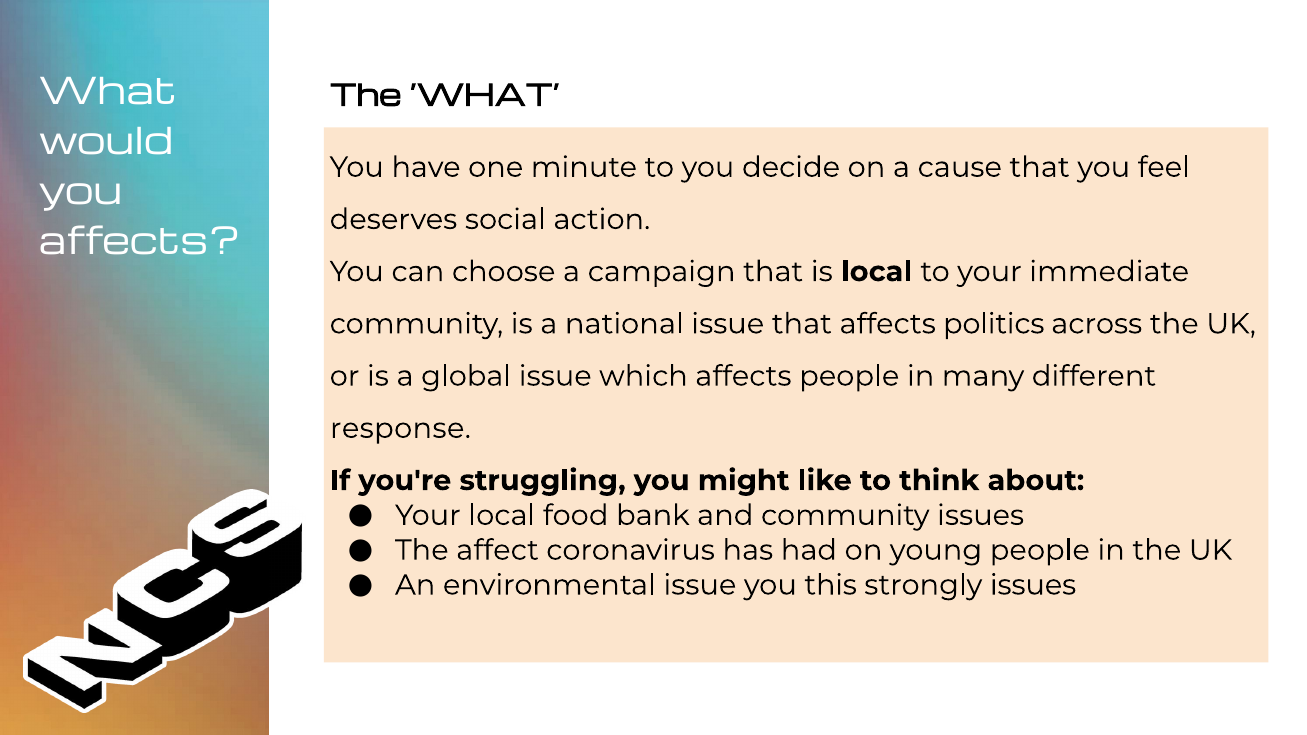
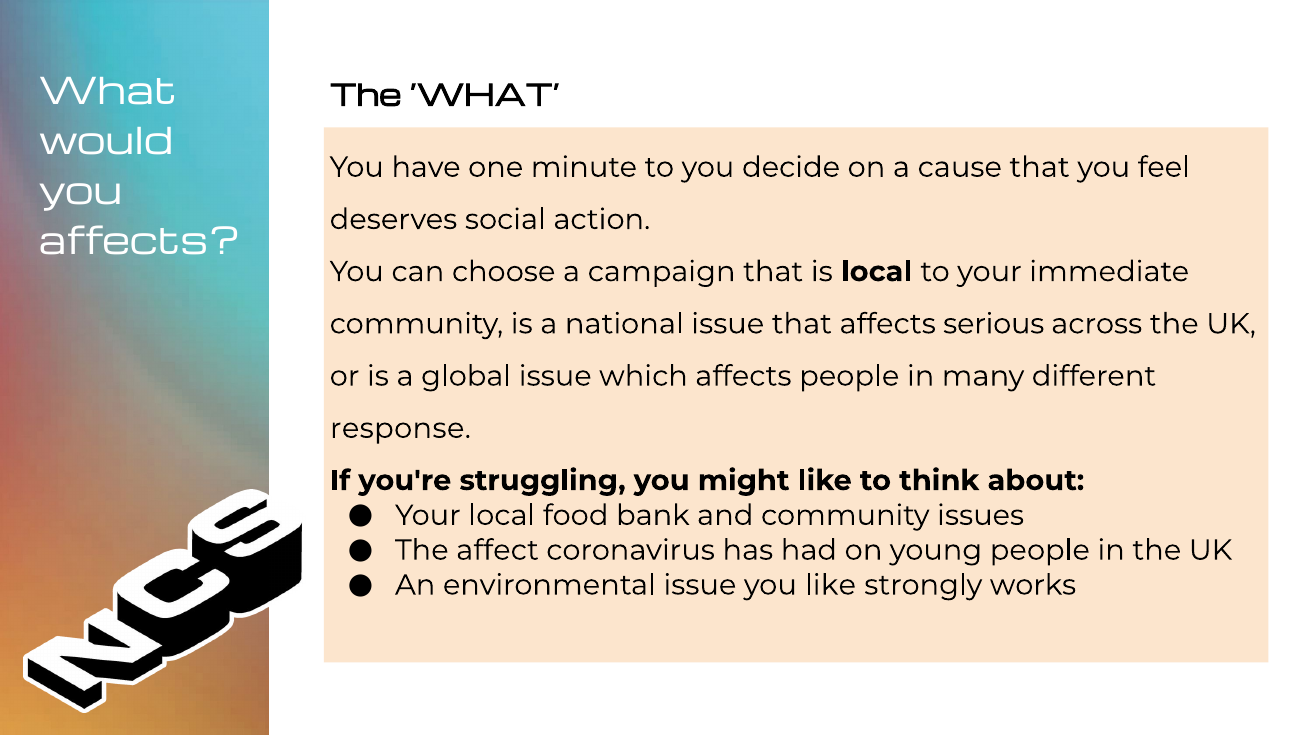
politics: politics -> serious (994, 324)
you this: this -> like (830, 585)
strongly issues: issues -> works (1033, 585)
